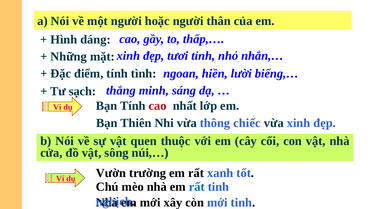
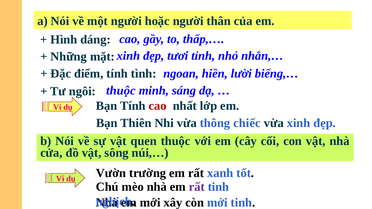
thắng: thắng -> thuộc (121, 91)
sạch: sạch -> ngôi (82, 91)
rất colour: blue -> purple (197, 187)
